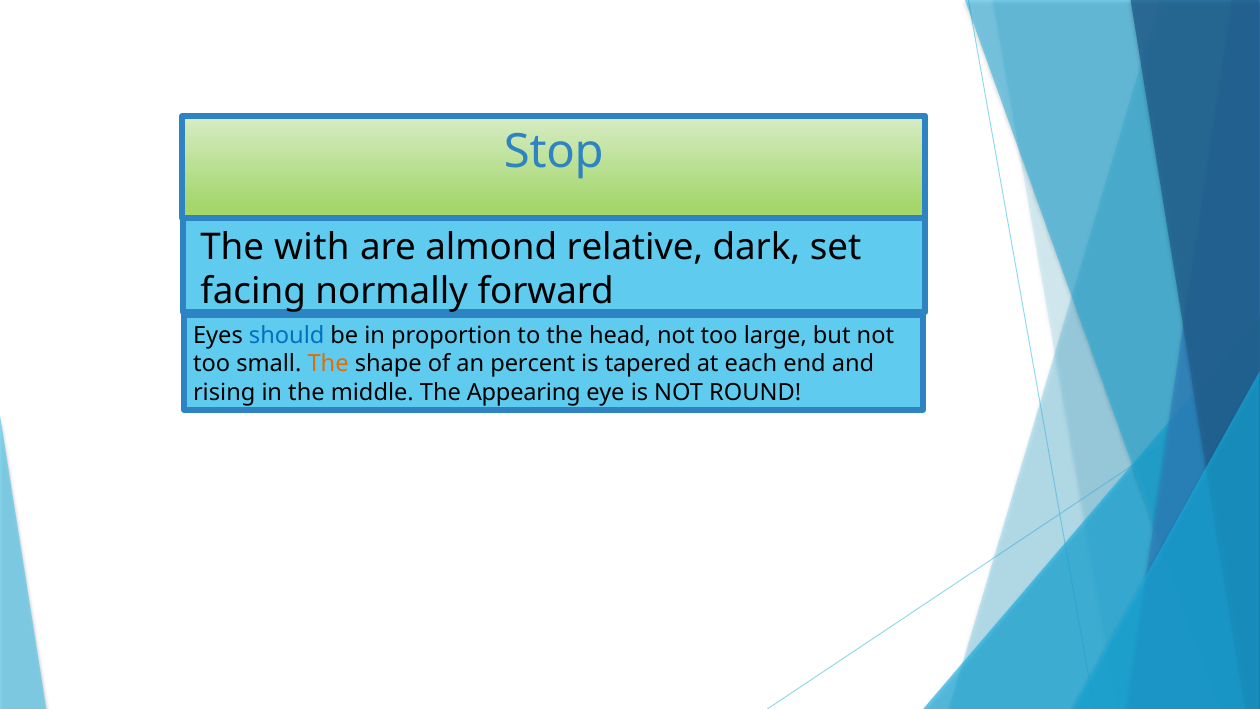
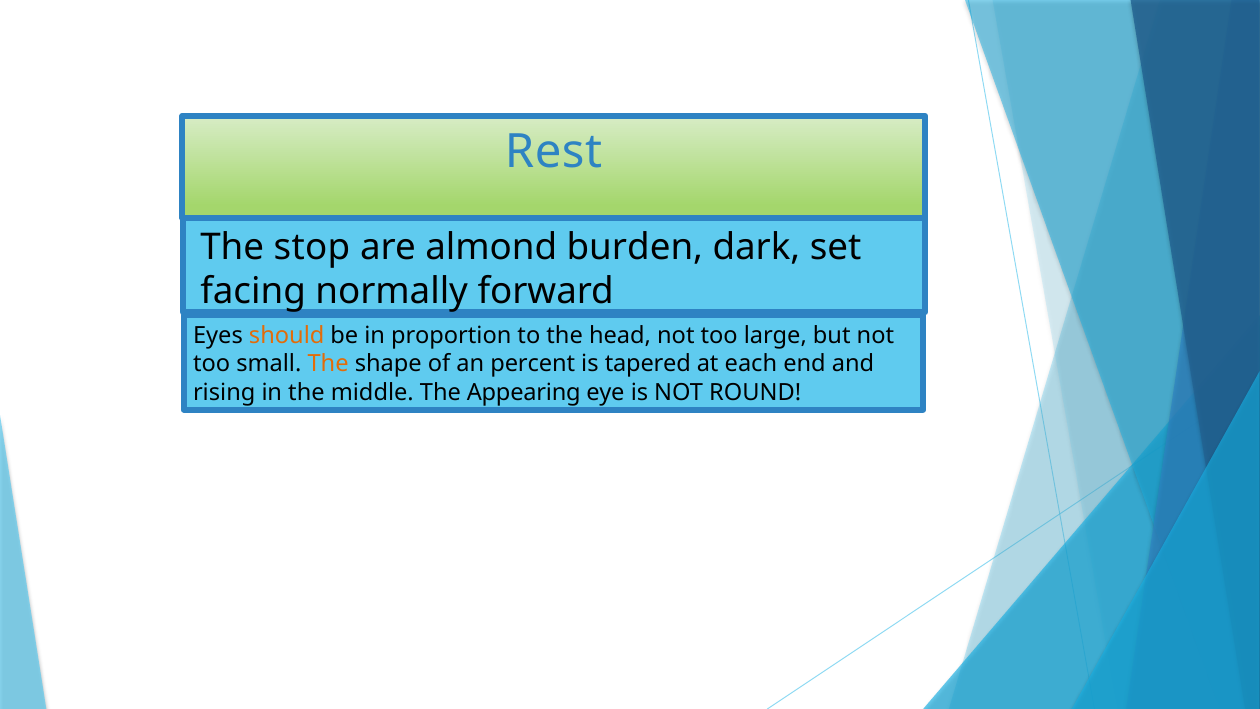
Stop: Stop -> Rest (553, 152)
with: with -> stop (312, 247)
relative: relative -> burden (635, 247)
should colour: blue -> orange (287, 336)
